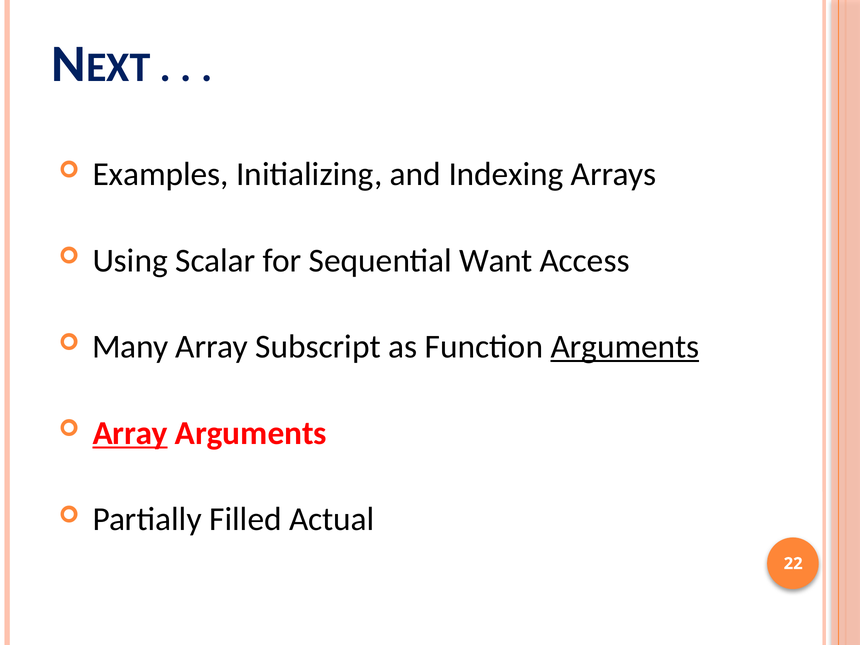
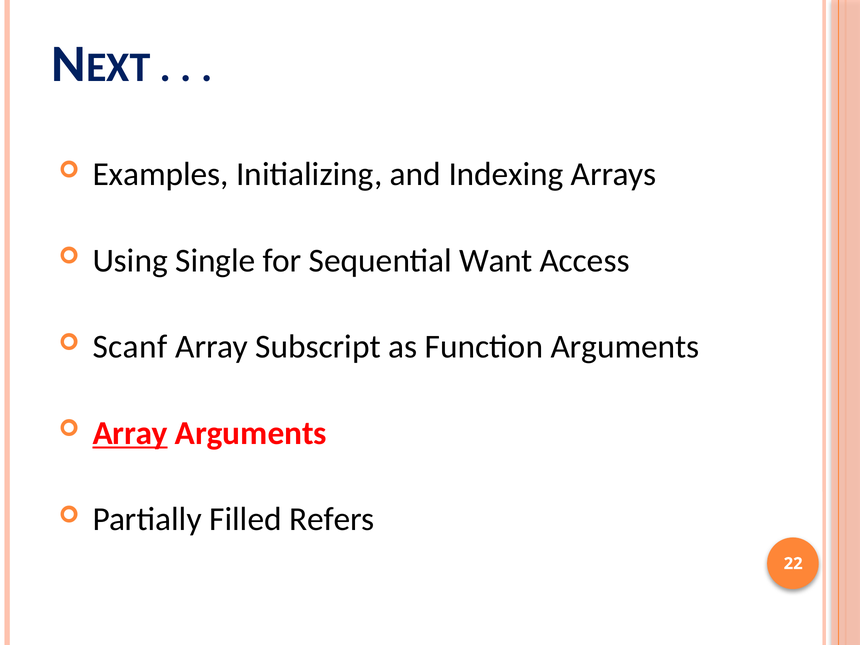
Scalar: Scalar -> Single (215, 261)
Many: Many -> Scanf (130, 347)
Arguments underline: present -> none (625, 347)
Actual: Actual -> Refers (332, 519)
